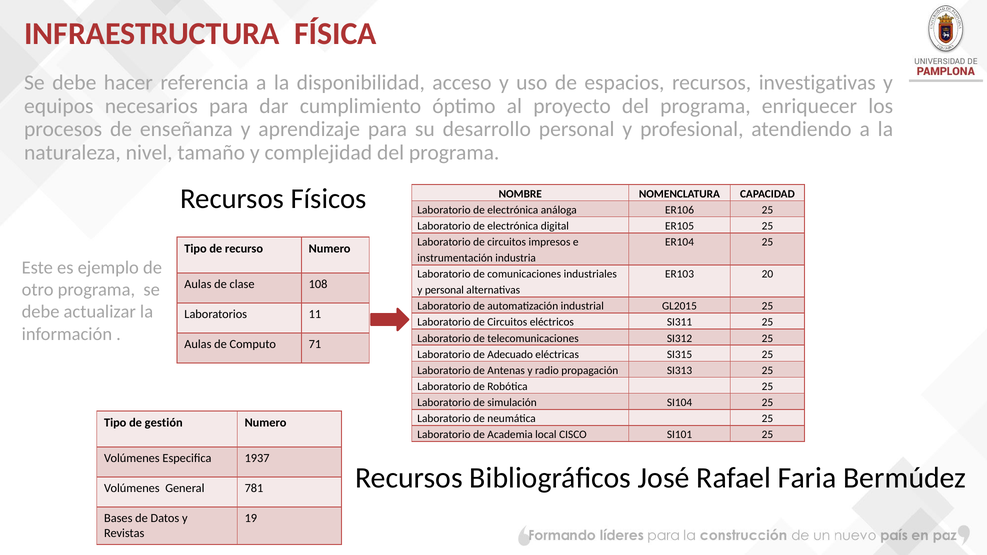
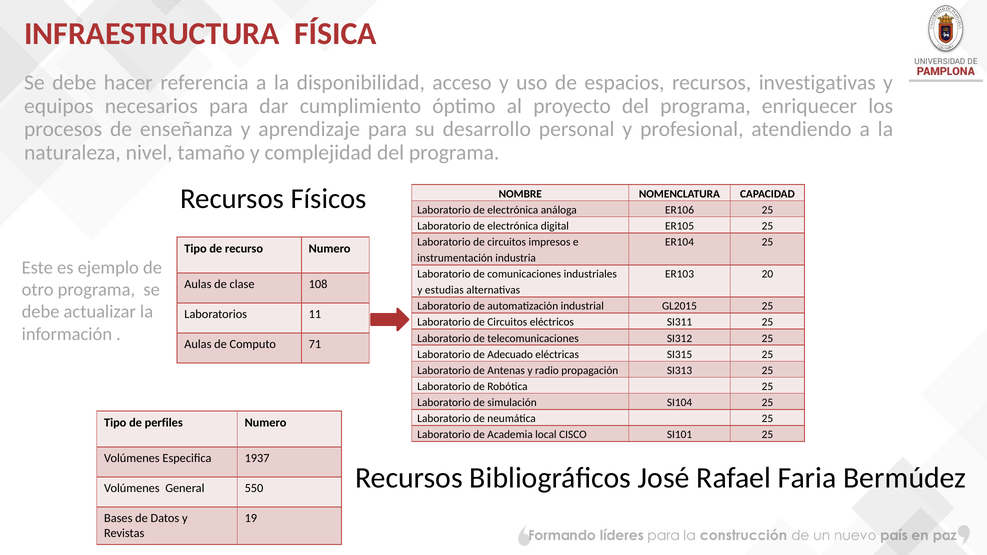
y personal: personal -> estudias (444, 290)
gestión: gestión -> perfiles (164, 423)
781: 781 -> 550 (254, 488)
